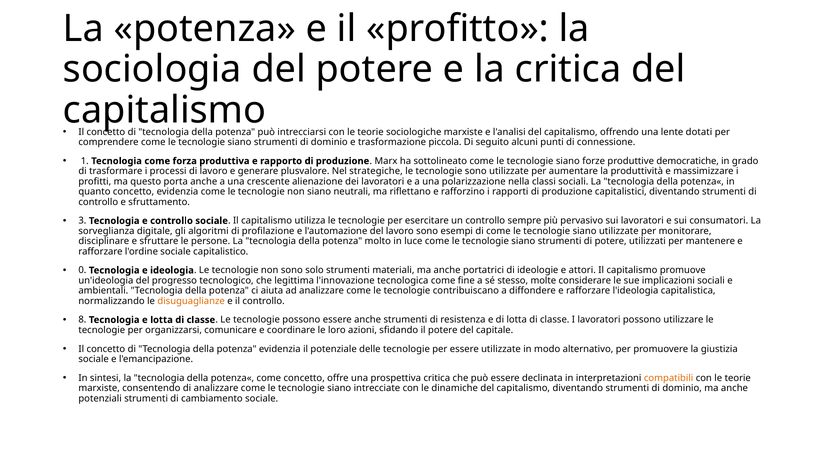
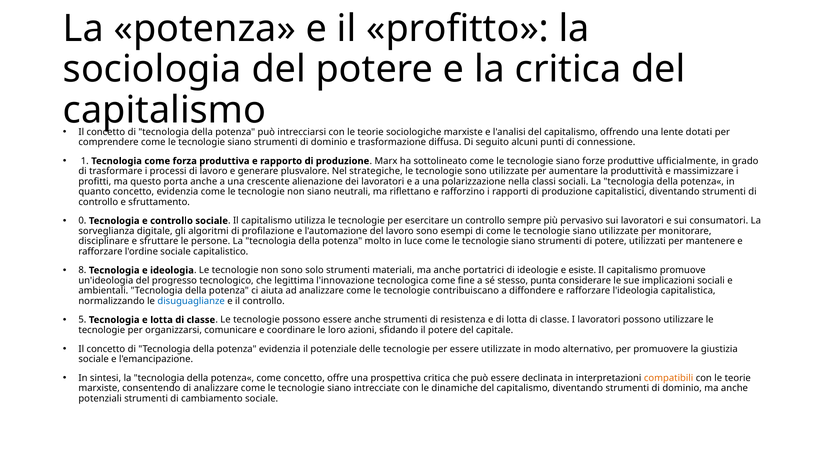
piccola: piccola -> diffusa (445, 142)
democratiche: democratiche -> ufficialmente (688, 161)
3: 3 -> 0 (82, 221)
0: 0 -> 8 (82, 270)
attori: attori -> esiste (582, 270)
molte: molte -> punta (543, 280)
disuguaglianze colour: orange -> blue (191, 301)
8: 8 -> 5 (82, 320)
